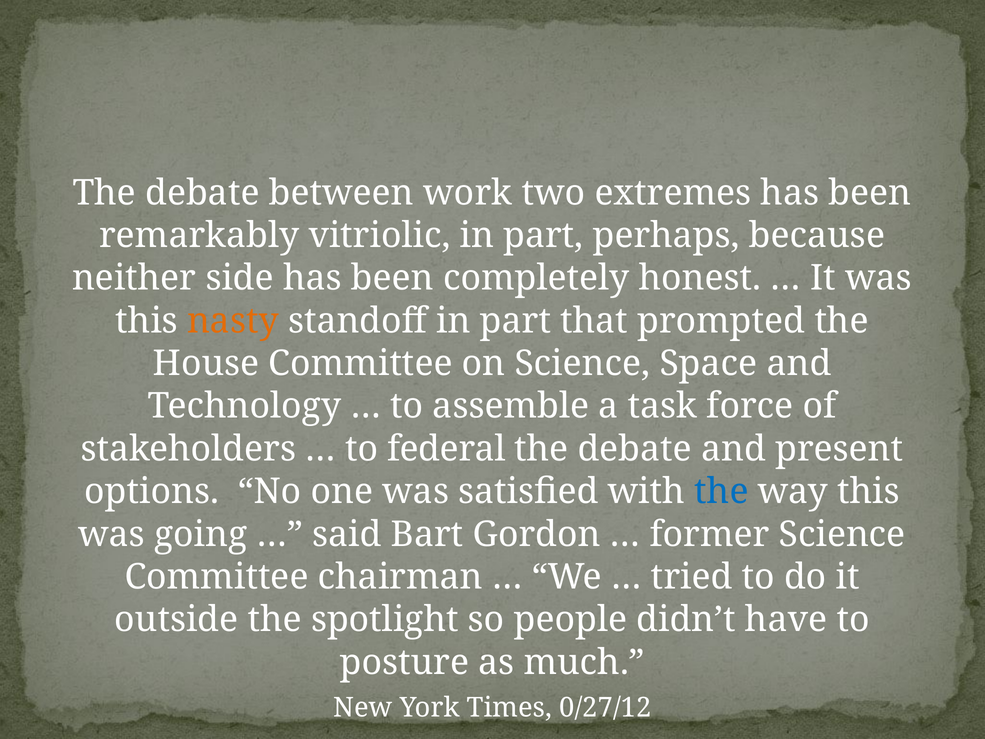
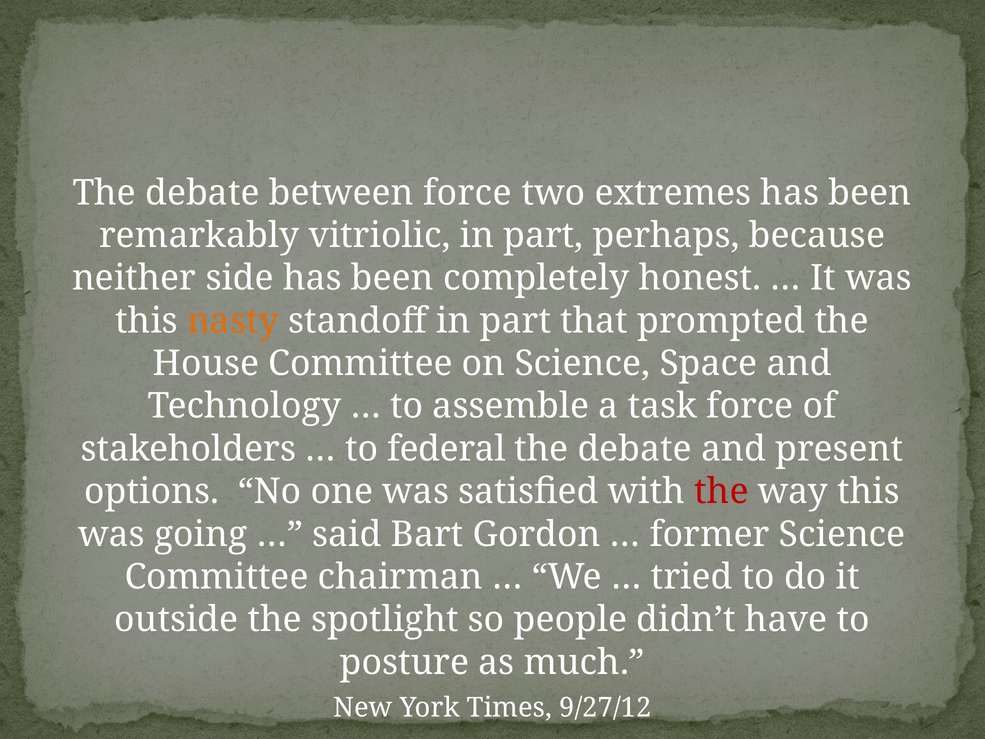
between work: work -> force (468, 193)
the colour: blue -> red (721, 491)
0/27/12: 0/27/12 -> 9/27/12 (605, 707)
